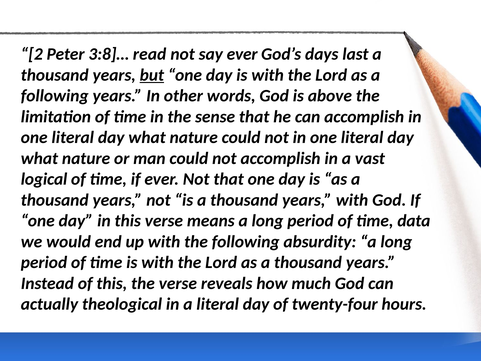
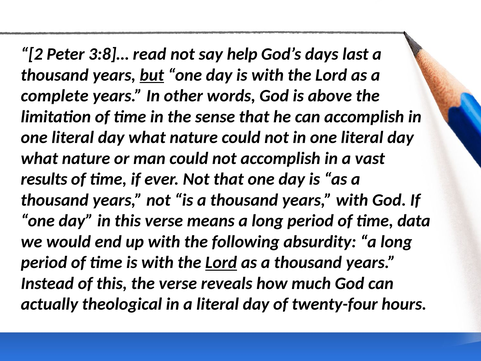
say ever: ever -> help (242, 54)
following: following -> complete (55, 96)
logical: logical -> results (44, 179)
Lord underline: none -> present (221, 262)
